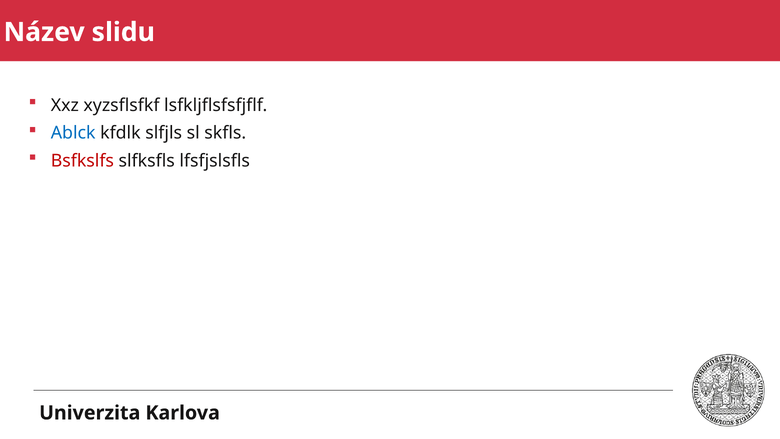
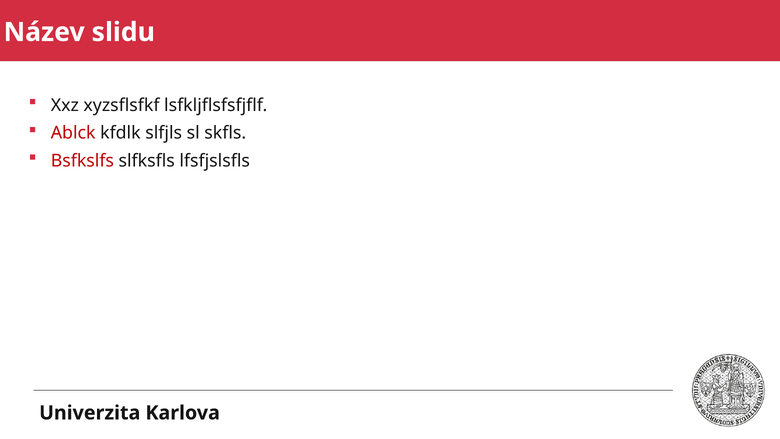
Ablck colour: blue -> red (73, 133)
